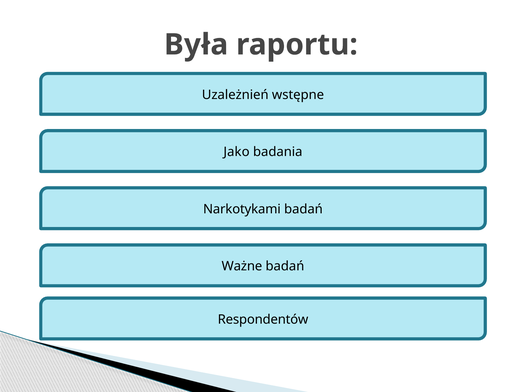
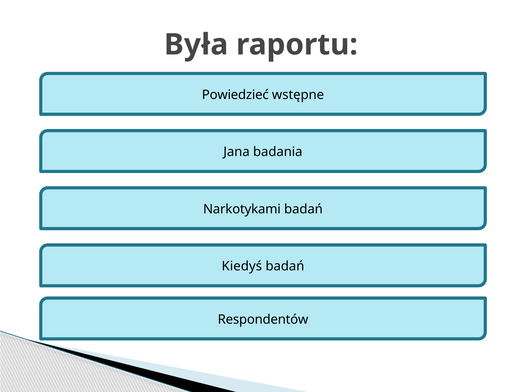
Uzależnień: Uzależnień -> Powiedzieć (235, 95)
Jako: Jako -> Jana (237, 152)
Ważne: Ważne -> Kiedyś (242, 266)
